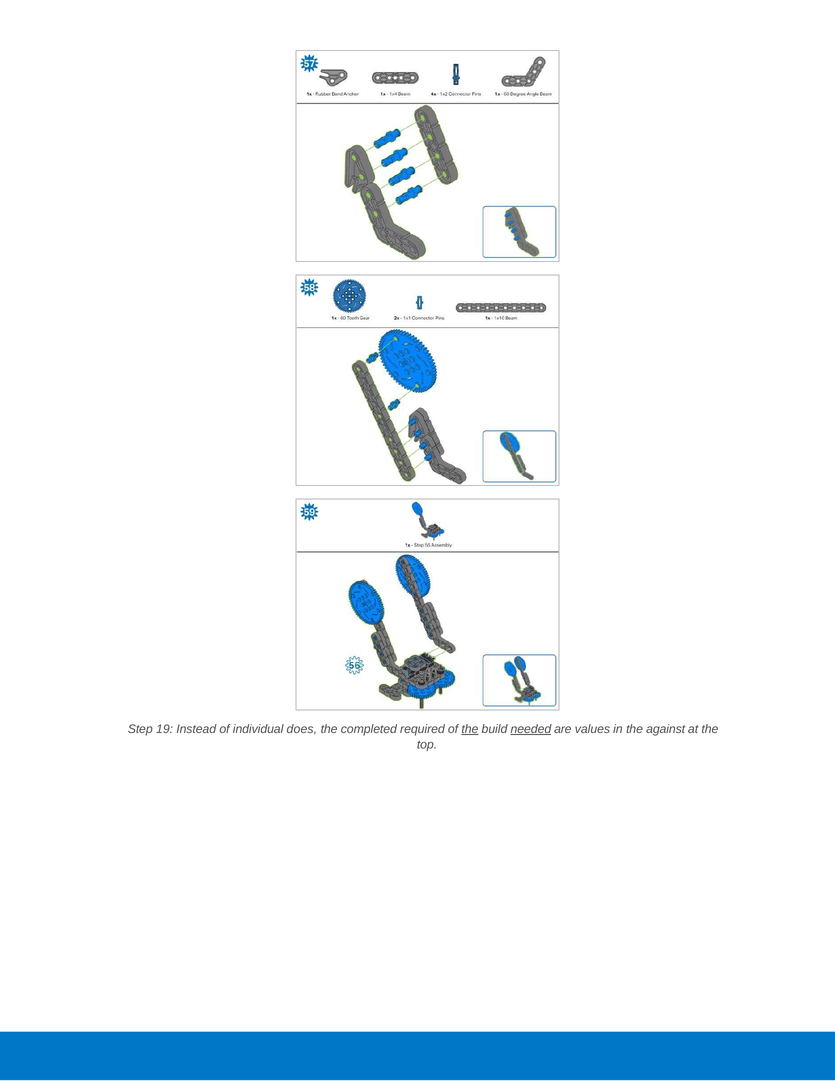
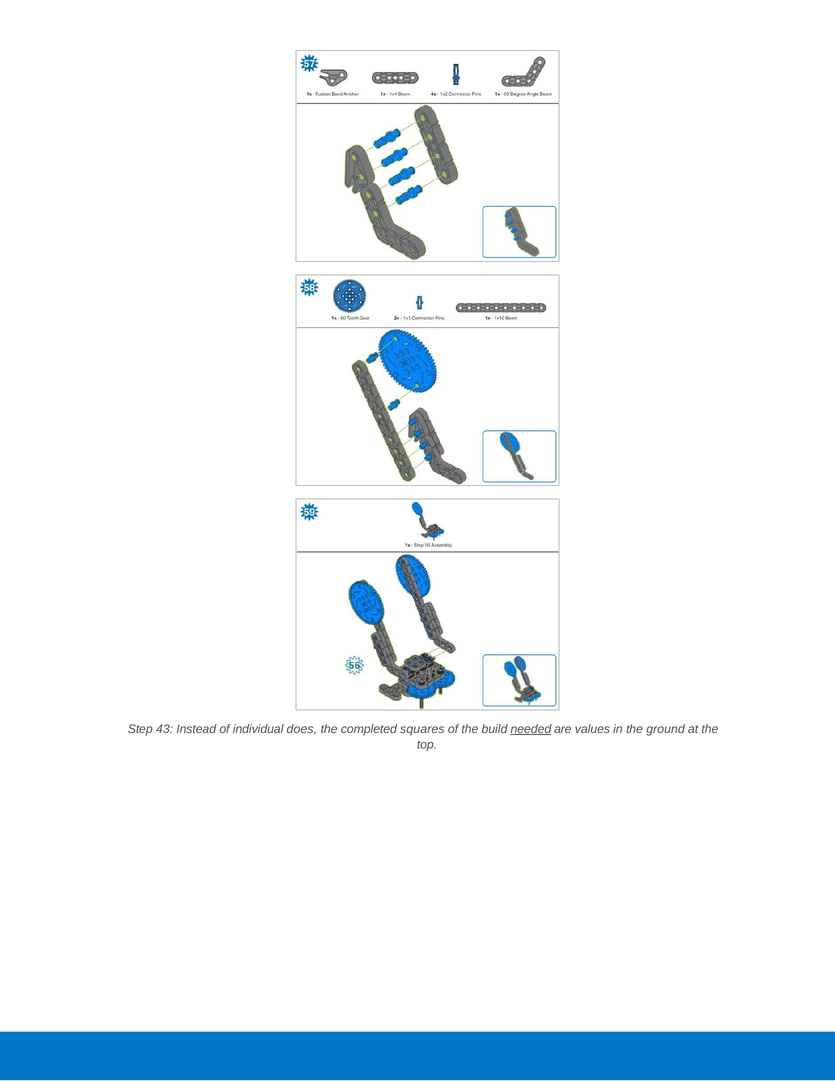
19: 19 -> 43 (165, 729)
required: required -> squares (422, 729)
the underline: present -> none (470, 729)
against: against -> ground (666, 729)
